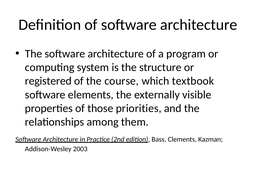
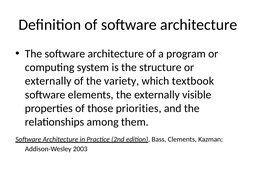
registered: registered -> externally (48, 81)
course: course -> variety (122, 81)
